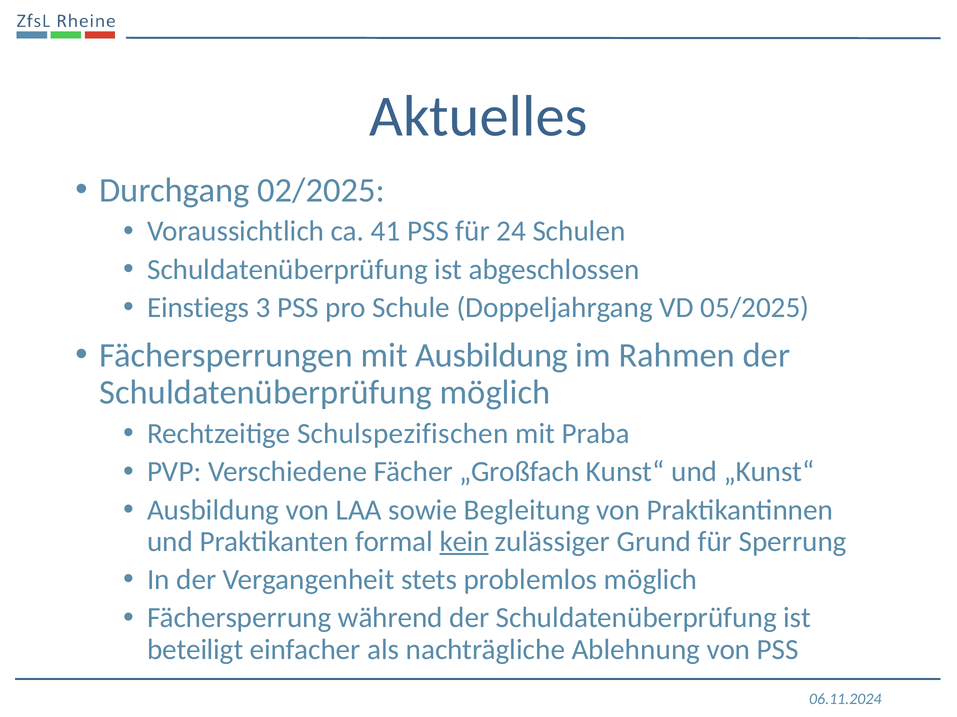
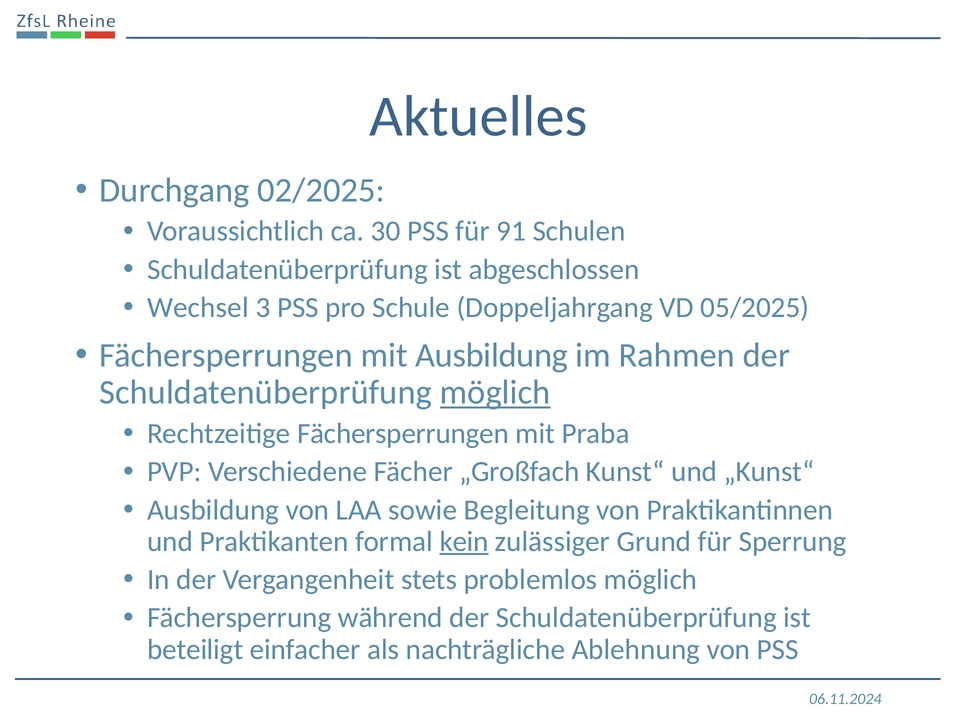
41: 41 -> 30 (386, 232)
24: 24 -> 91 (511, 232)
Einstiegs: Einstiegs -> Wechsel (198, 308)
möglich underline: none -> present (495, 393)
Rechtzeitige Schulspezifischen: Schulspezifischen -> Fächersperrungen (403, 434)
